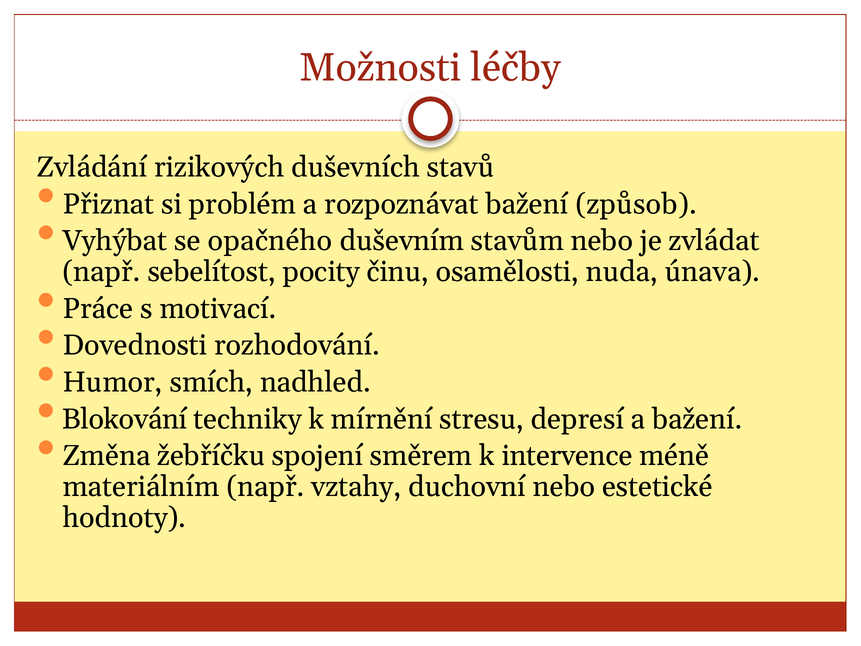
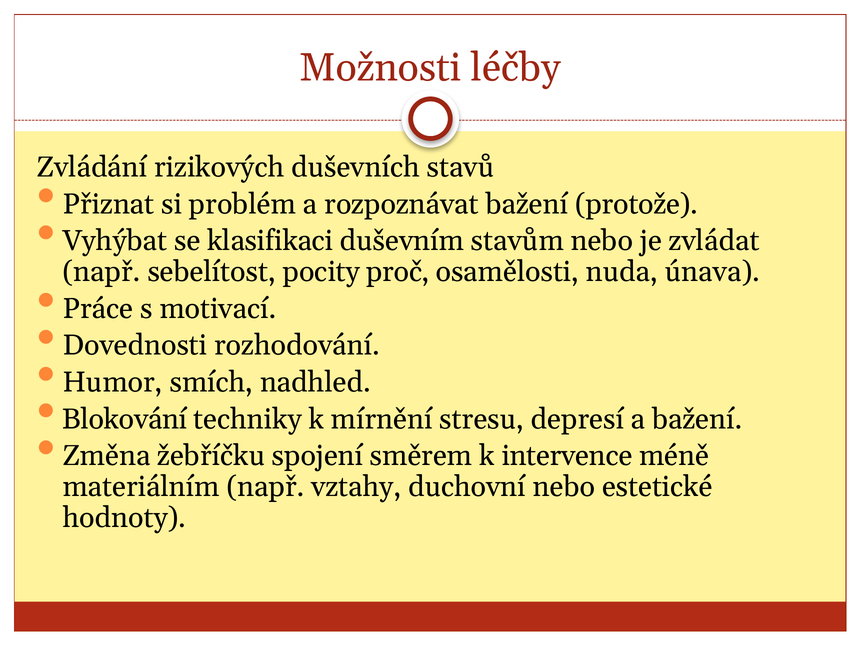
způsob: způsob -> protože (637, 204)
opačného: opačného -> klasifikaci (270, 241)
činu: činu -> proč (398, 272)
